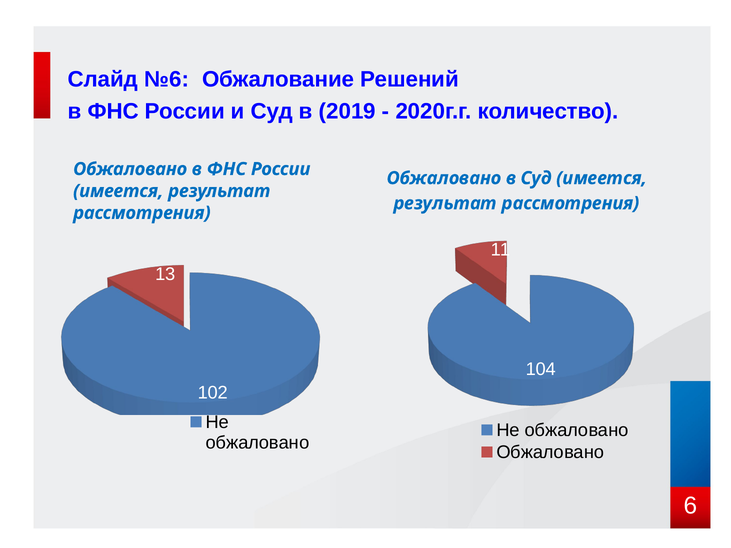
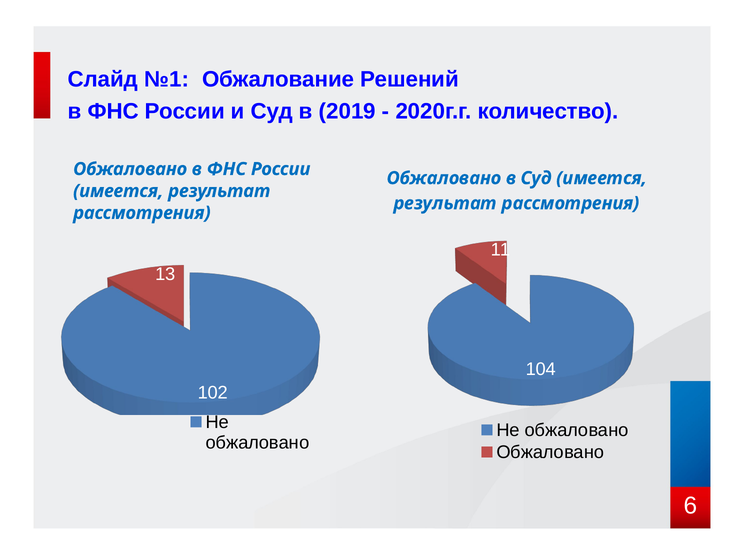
№6: №6 -> №1 (167, 80)
